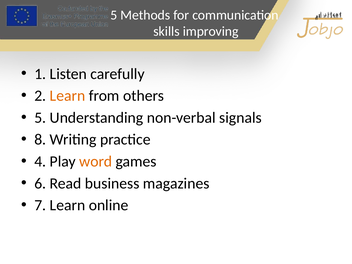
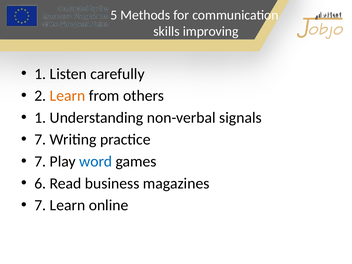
5: 5 -> 1 (40, 118)
8: 8 -> 7 (40, 140)
4: 4 -> 7 (40, 161)
word colour: orange -> blue (96, 161)
